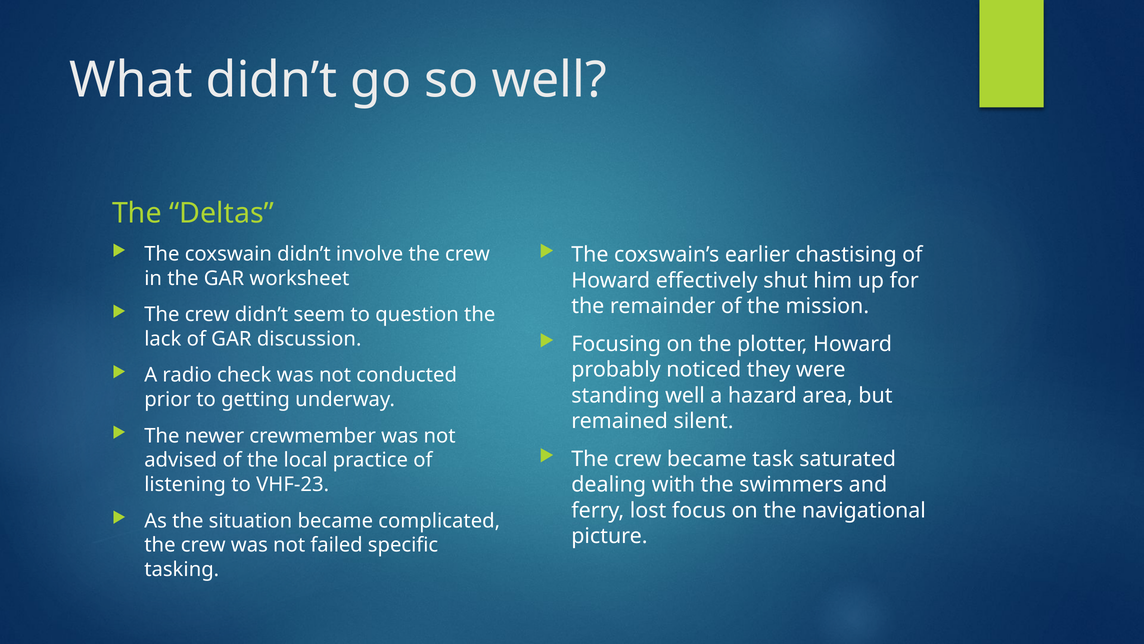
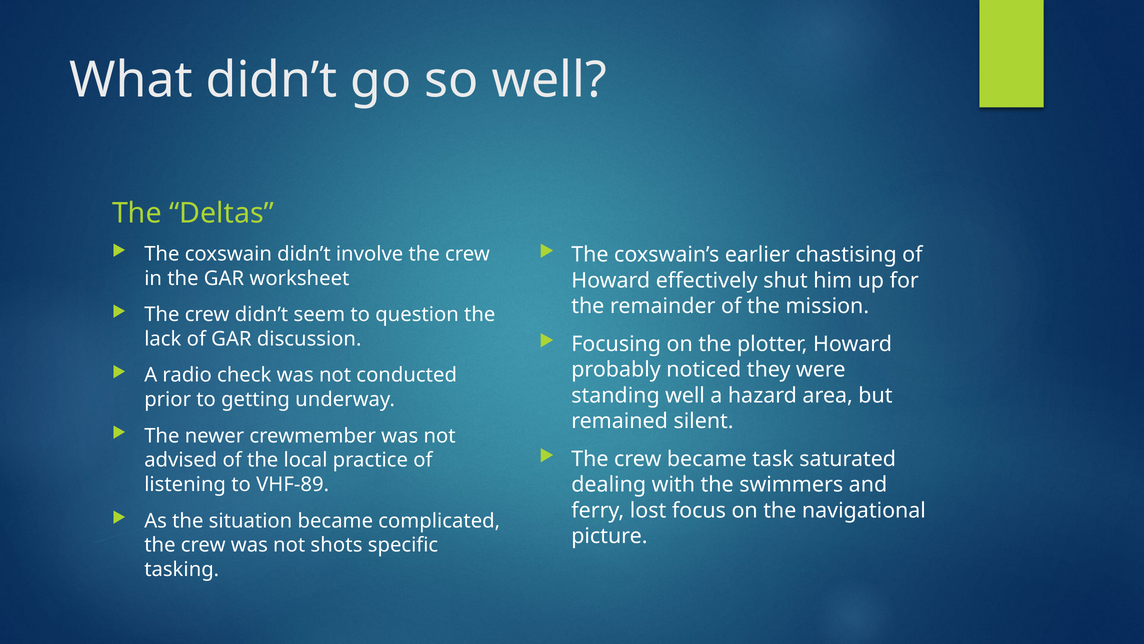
VHF-23: VHF-23 -> VHF-89 (293, 484)
failed: failed -> shots (336, 545)
